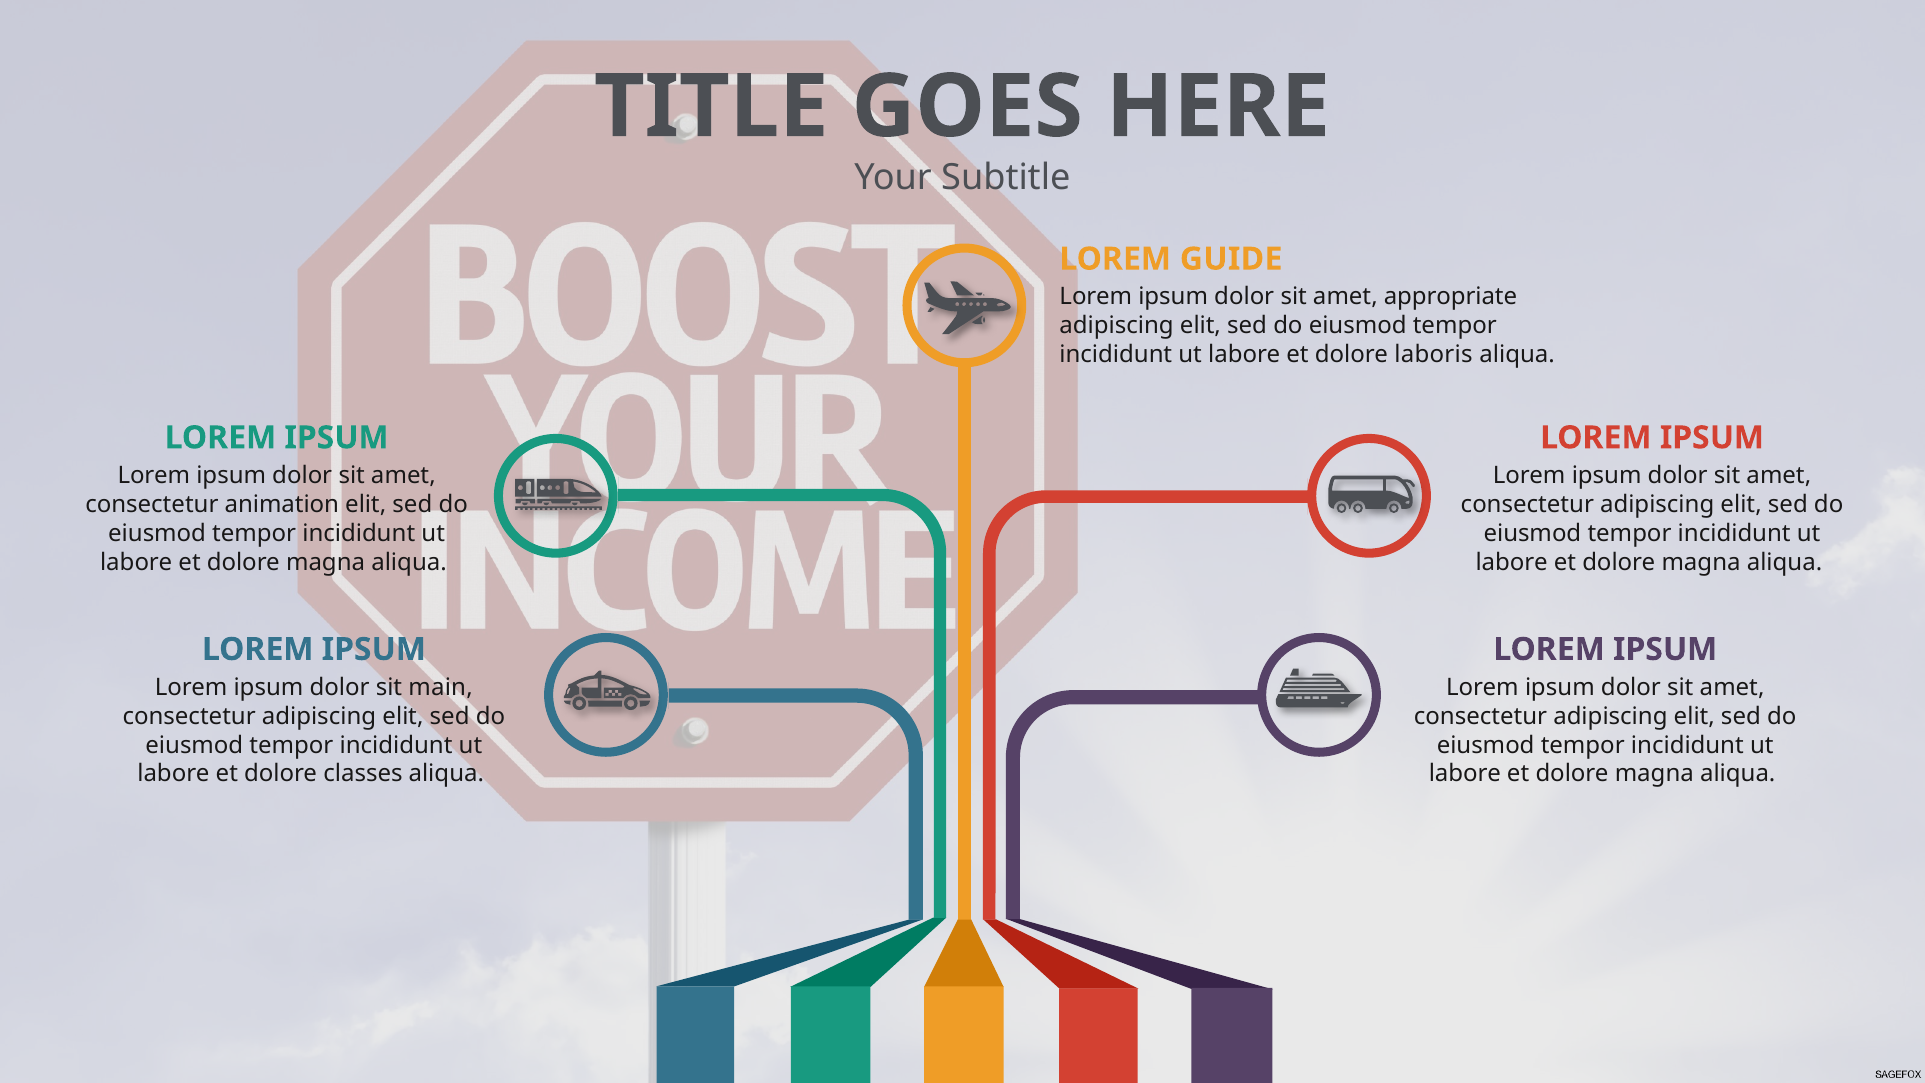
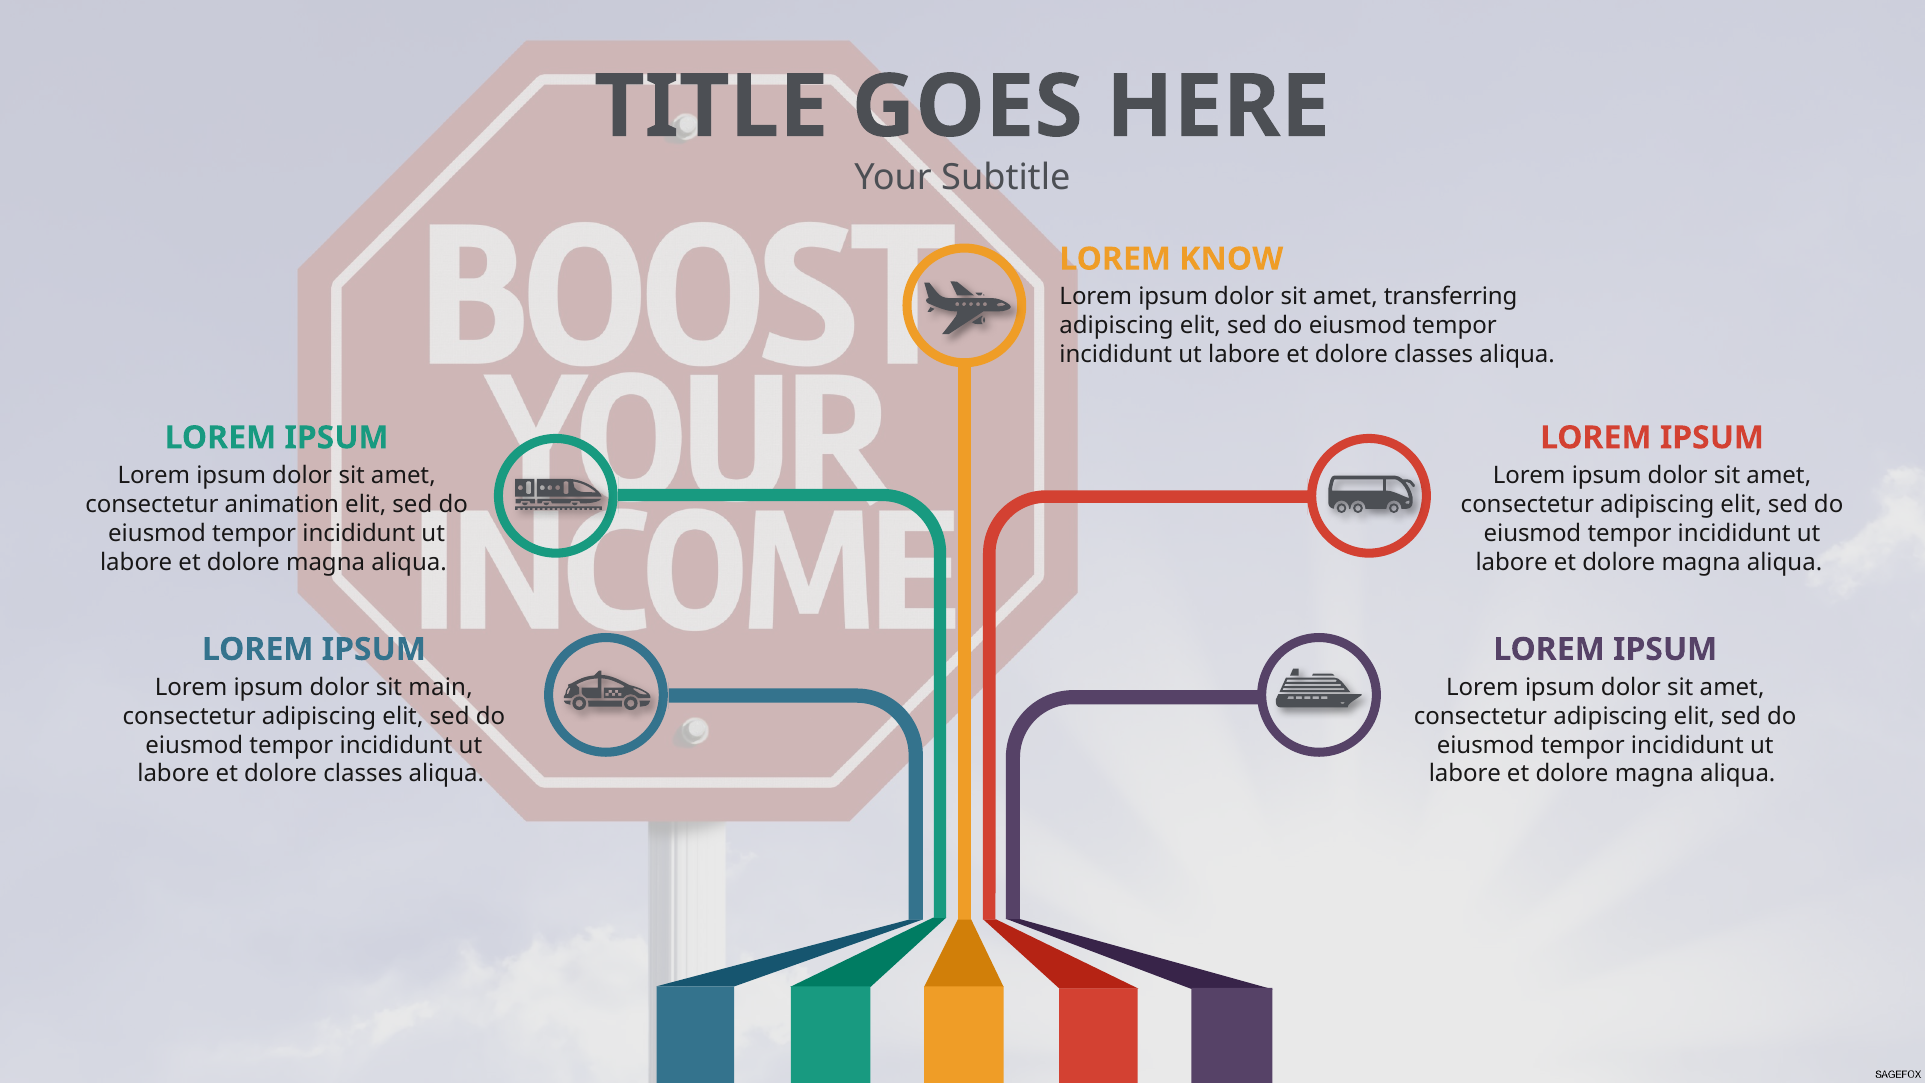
GUIDE: GUIDE -> KNOW (1231, 259)
appropriate: appropriate -> transferring (1451, 297)
laboris: laboris -> classes (1434, 355)
